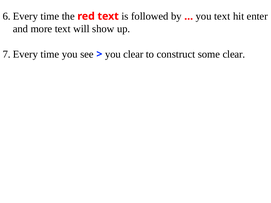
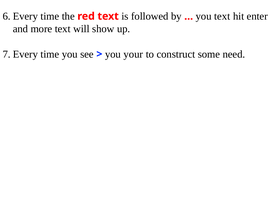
you clear: clear -> your (133, 54)
some clear: clear -> need (234, 54)
